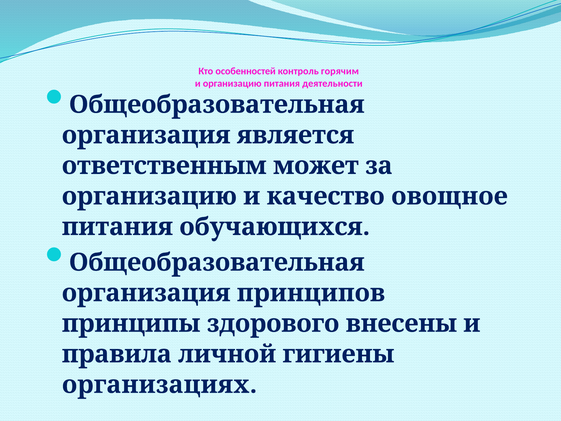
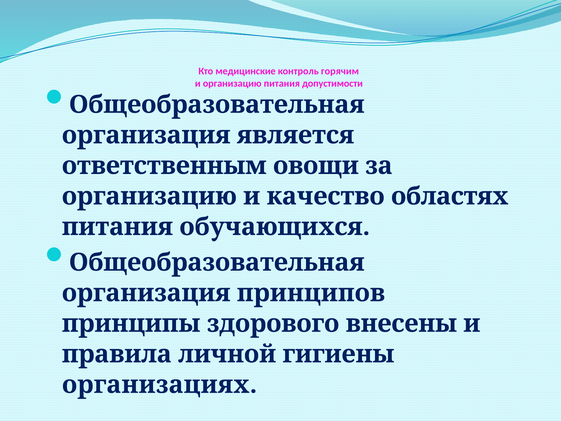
особенностей: особенностей -> медицинские (246, 71)
деятельности: деятельности -> допустимости (332, 83)
может: может -> овощи (316, 166)
овощное: овощное -> областях (450, 196)
